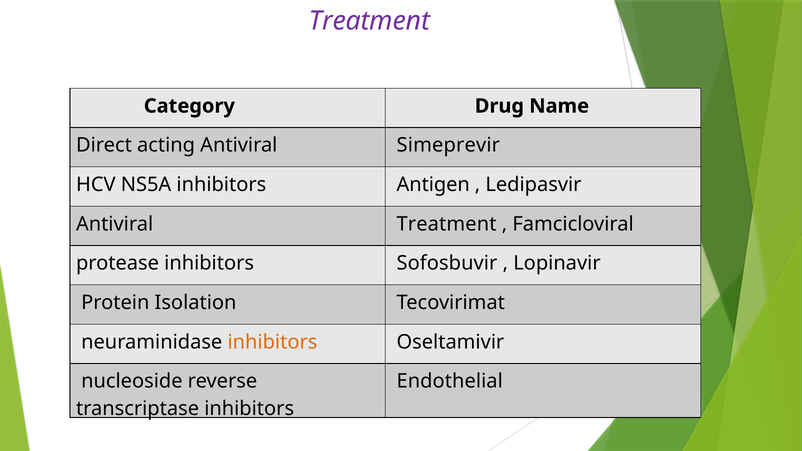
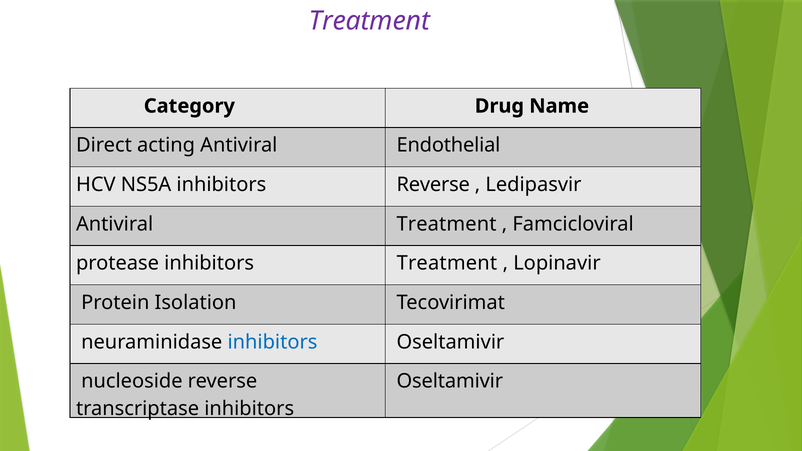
Simeprevir: Simeprevir -> Endothelial (448, 145)
inhibitors Antigen: Antigen -> Reverse (433, 185)
inhibitors Sofosbuvir: Sofosbuvir -> Treatment (447, 263)
inhibitors colour: orange -> blue (272, 342)
Endothelial: Endothelial -> Oseltamivir (450, 381)
